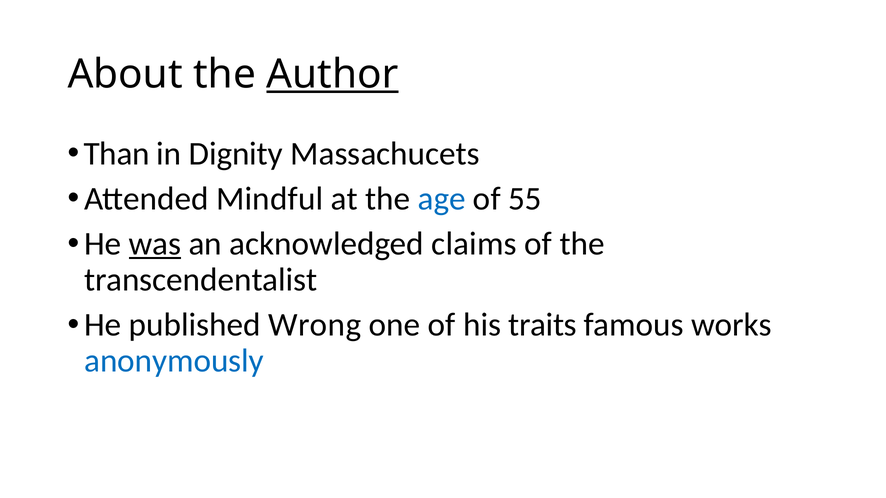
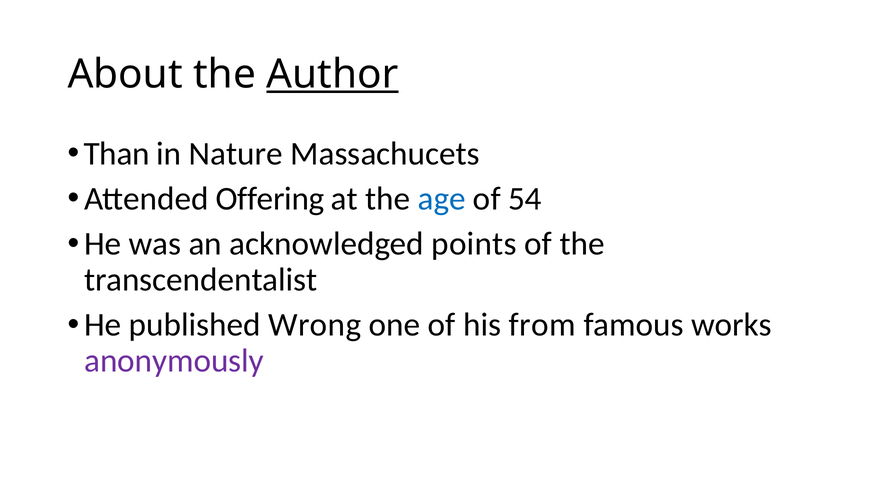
Dignity: Dignity -> Nature (236, 154)
Mindful: Mindful -> Offering (270, 199)
55: 55 -> 54 (525, 199)
was underline: present -> none (155, 244)
claims: claims -> points (474, 244)
traits: traits -> from (542, 325)
anonymously colour: blue -> purple (174, 361)
